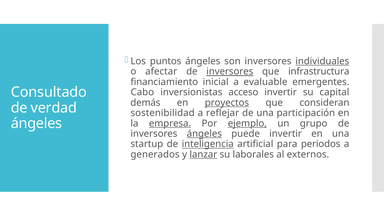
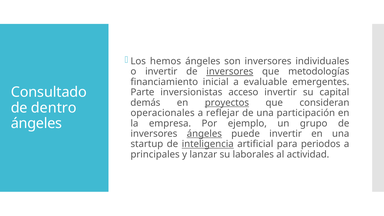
puntos: puntos -> hemos (166, 61)
individuales underline: present -> none (322, 61)
o afectar: afectar -> invertir (161, 72)
infrastructura: infrastructura -> metodologías (319, 72)
Cabo: Cabo -> Parte (142, 92)
verdad: verdad -> dentro (54, 108)
sostenibilidad: sostenibilidad -> operacionales (163, 113)
empresa underline: present -> none (170, 123)
ejemplo underline: present -> none (247, 123)
generados: generados -> principales (155, 154)
lanzar underline: present -> none (203, 154)
externos: externos -> actividad (308, 154)
